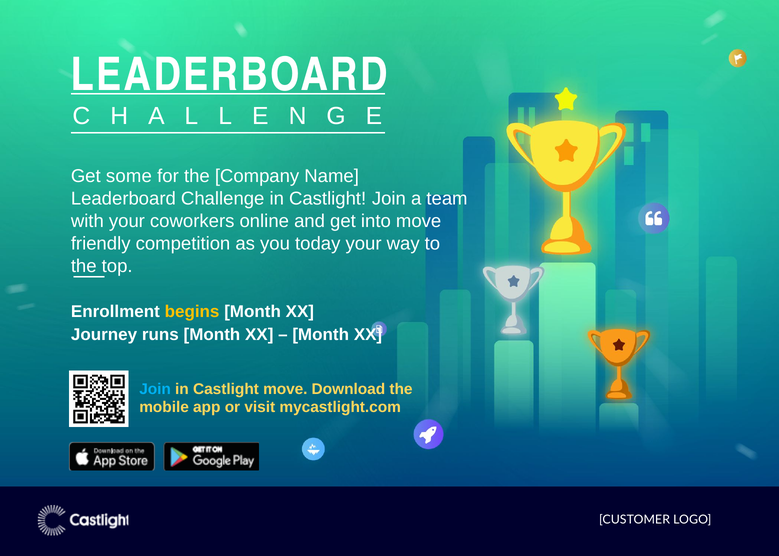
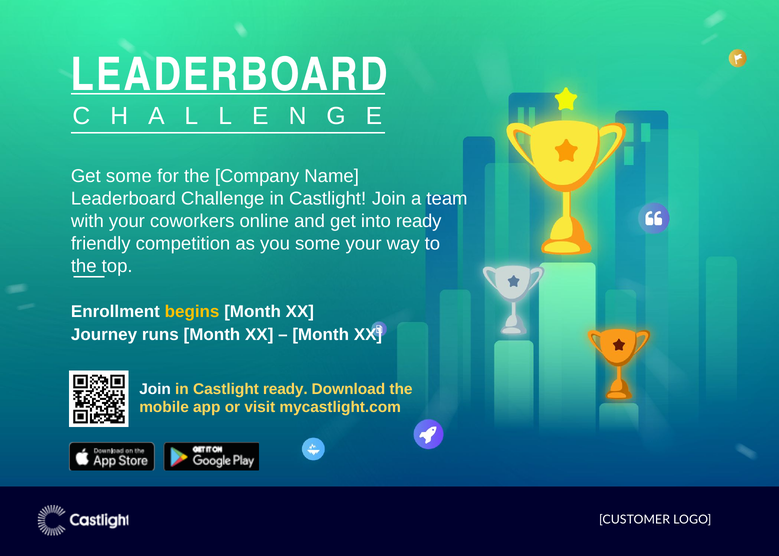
into move: move -> ready (419, 221)
you today: today -> some (318, 244)
Join colour: light blue -> white (155, 389)
Castlight move: move -> ready (285, 389)
